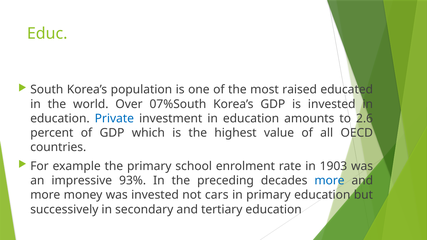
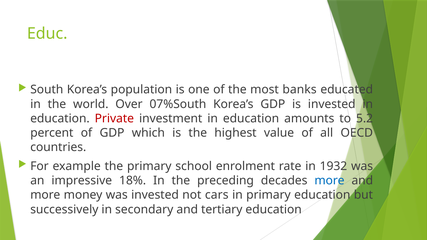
raised: raised -> banks (300, 90)
Private colour: blue -> red (114, 119)
2.6: 2.6 -> 5.2 (365, 119)
1903: 1903 -> 1932 (333, 166)
93%: 93% -> 18% (133, 181)
